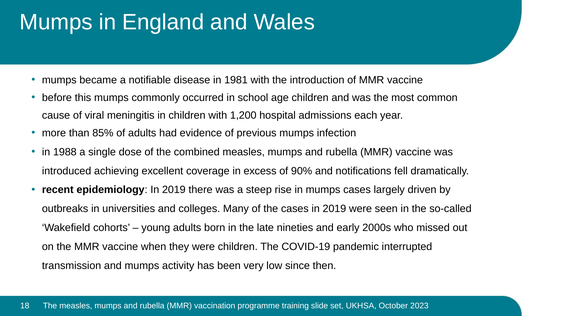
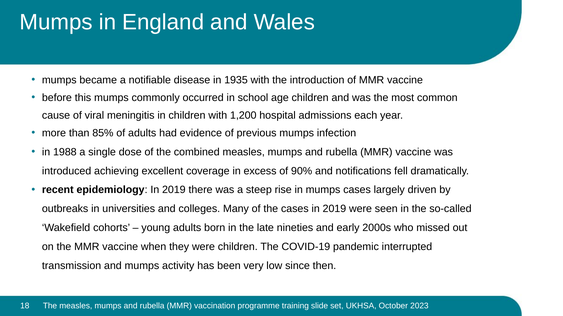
1981: 1981 -> 1935 (236, 80)
